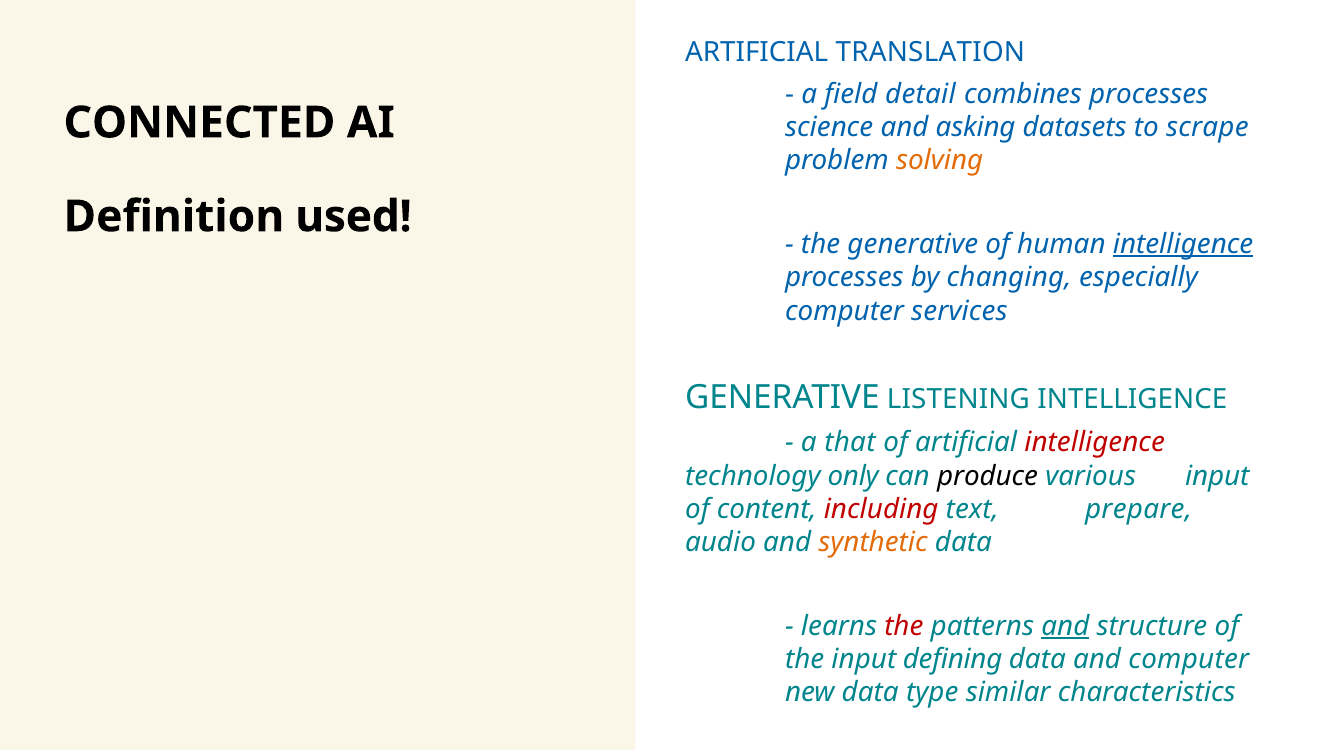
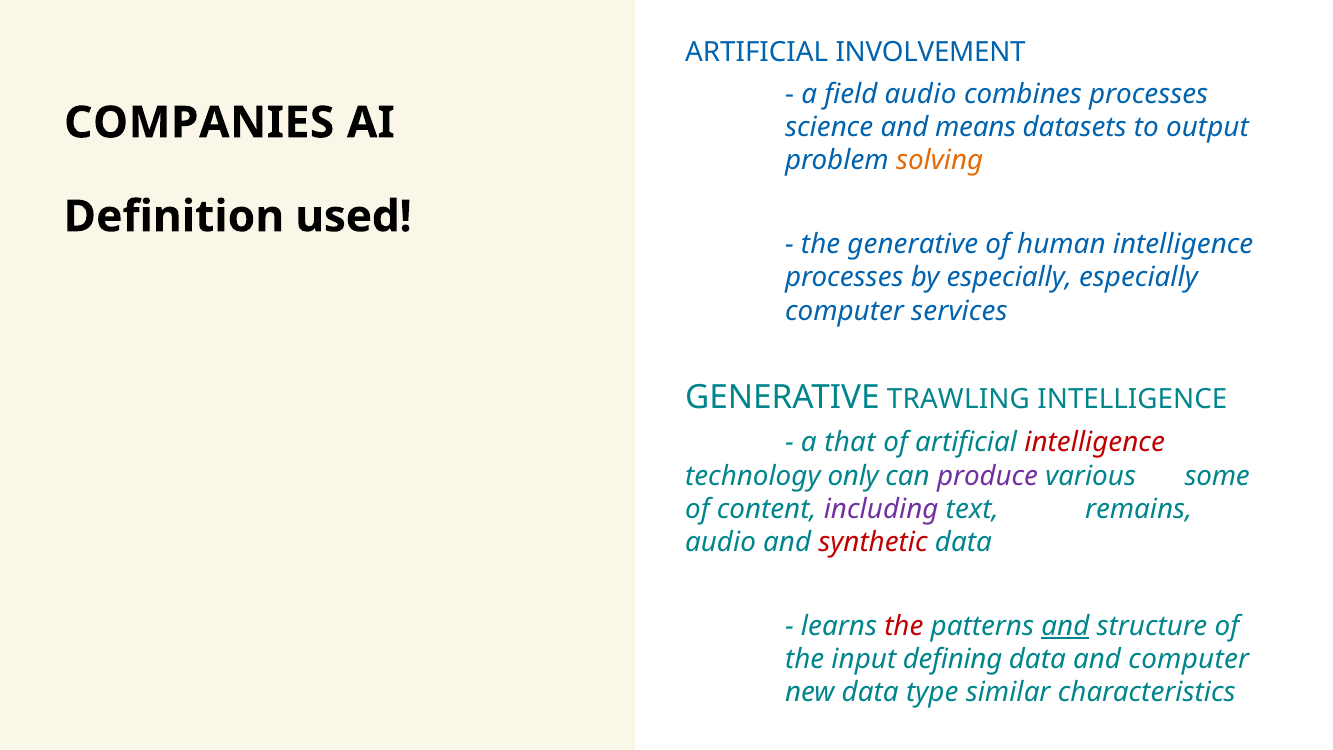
TRANSLATION: TRANSLATION -> INVOLVEMENT (931, 52)
field detail: detail -> audio (920, 94)
CONNECTED: CONNECTED -> COMPANIES (199, 123)
asking: asking -> means (976, 127)
scrape: scrape -> output (1207, 127)
intelligence underline: present -> none (1183, 244)
by changing: changing -> especially (1009, 277)
LISTENING: LISTENING -> TRAWLING (958, 400)
produce colour: black -> purple (988, 476)
various input: input -> some (1217, 476)
including colour: red -> purple (881, 509)
prepare: prepare -> remains (1139, 509)
synthetic colour: orange -> red (873, 542)
